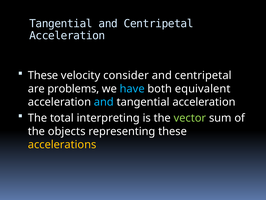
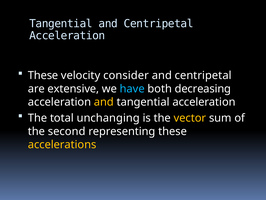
problems: problems -> extensive (73, 89)
equivalent: equivalent -> decreasing (203, 89)
and colour: light blue -> yellow (104, 102)
interpreting: interpreting -> unchanging (108, 118)
vector colour: light green -> yellow (190, 118)
objects: objects -> second (67, 131)
